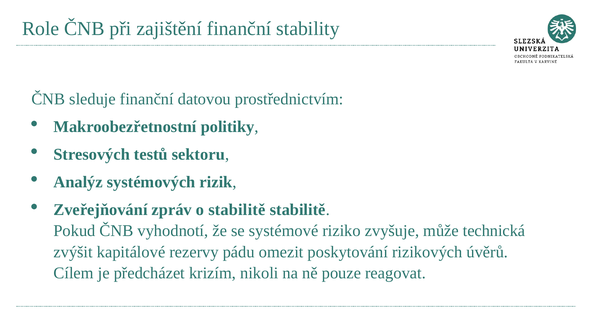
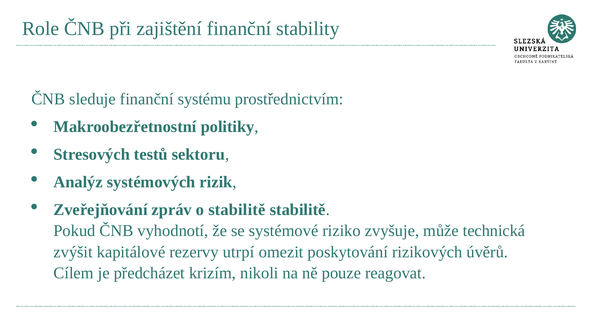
datovou: datovou -> systému (204, 99)
pádu: pádu -> utrpí (239, 252)
